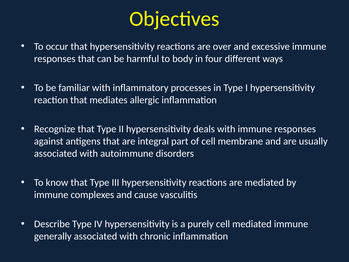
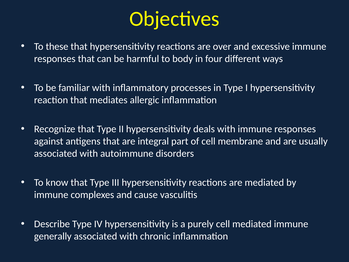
occur: occur -> these (57, 46)
